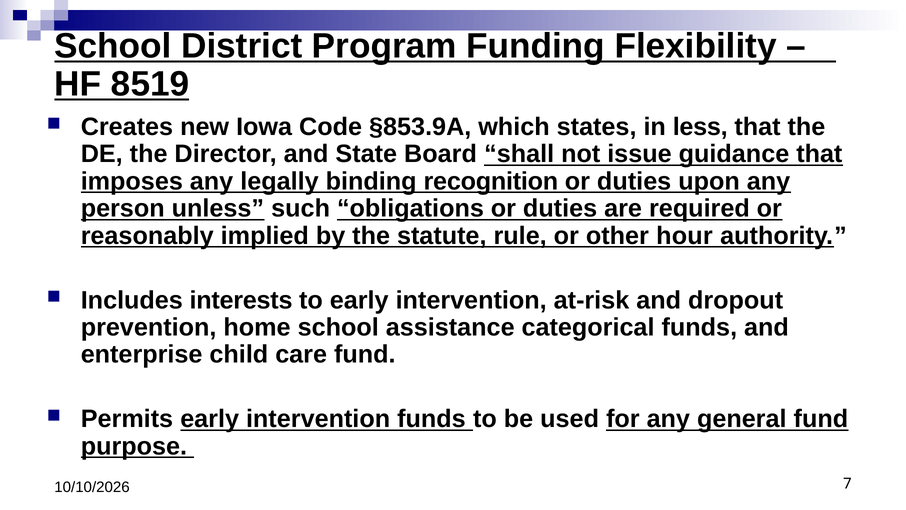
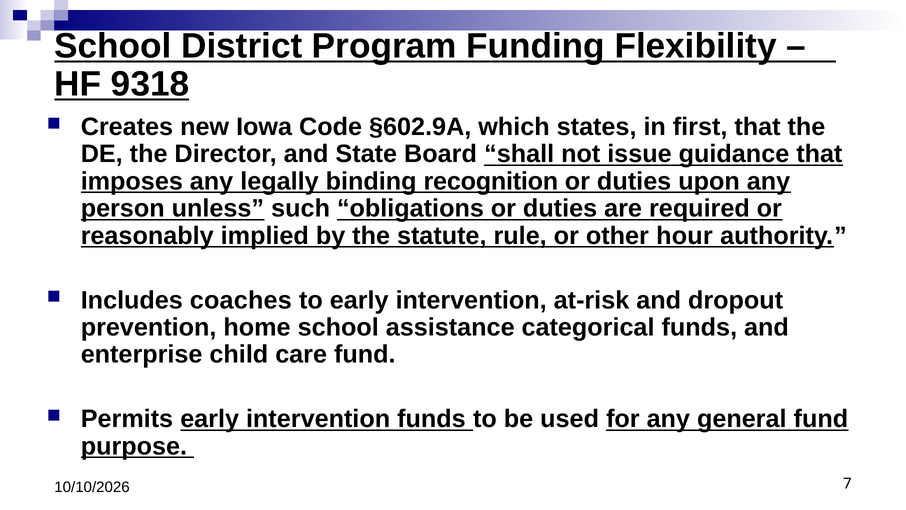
8519: 8519 -> 9318 (150, 84)
§853.9A: §853.9A -> §602.9A (420, 127)
less: less -> first (700, 127)
interests: interests -> coaches (241, 300)
